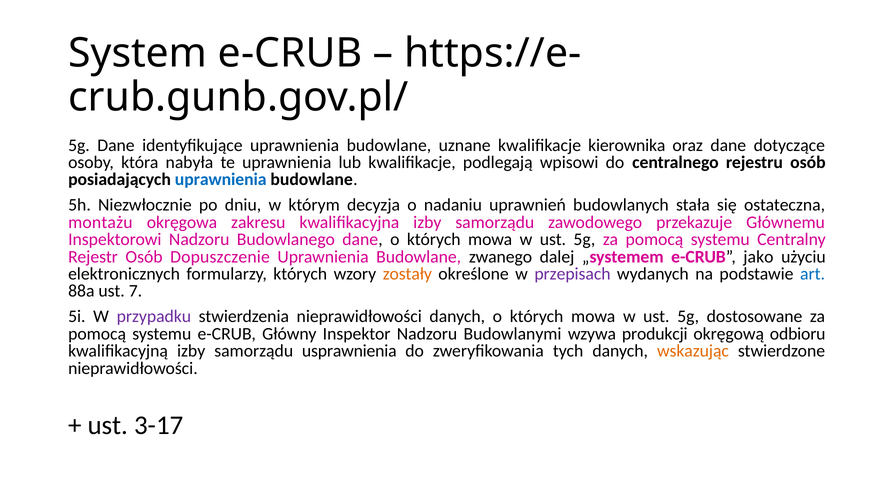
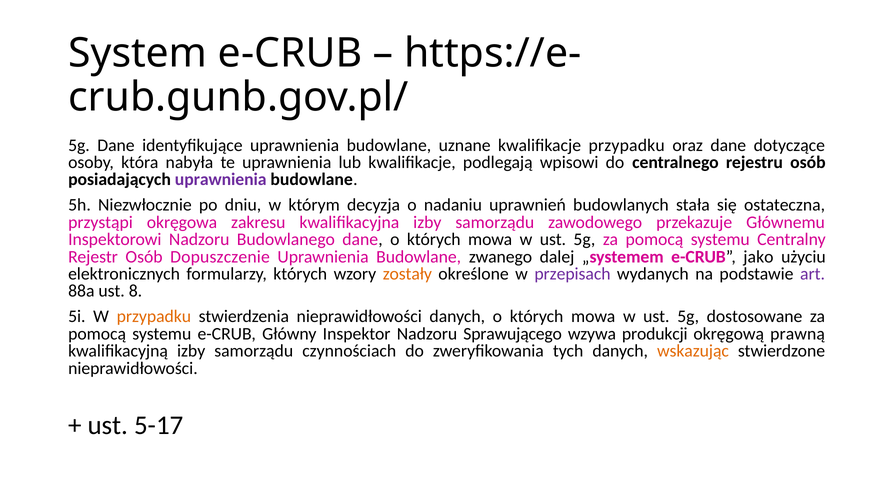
kwalifikacje kierownika: kierownika -> przypadku (627, 145)
uprawnienia colour: blue -> purple (221, 179)
montażu: montażu -> przystąpi (100, 222)
art colour: blue -> purple (813, 274)
7: 7 -> 8 (135, 291)
przypadku colour: purple -> orange (154, 317)
Budowlanymi: Budowlanymi -> Sprawującego (513, 334)
odbioru: odbioru -> prawną (798, 334)
usprawnienia: usprawnienia -> czynnościach (349, 351)
3-17: 3-17 -> 5-17 (159, 425)
